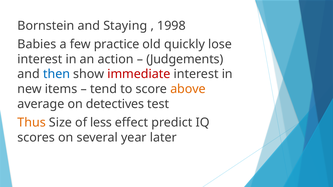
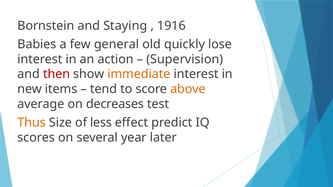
1998: 1998 -> 1916 (171, 26)
practice: practice -> general (117, 44)
Judgements: Judgements -> Supervision (185, 59)
then colour: blue -> red (57, 74)
immediate colour: red -> orange (139, 74)
detectives: detectives -> decreases (115, 104)
